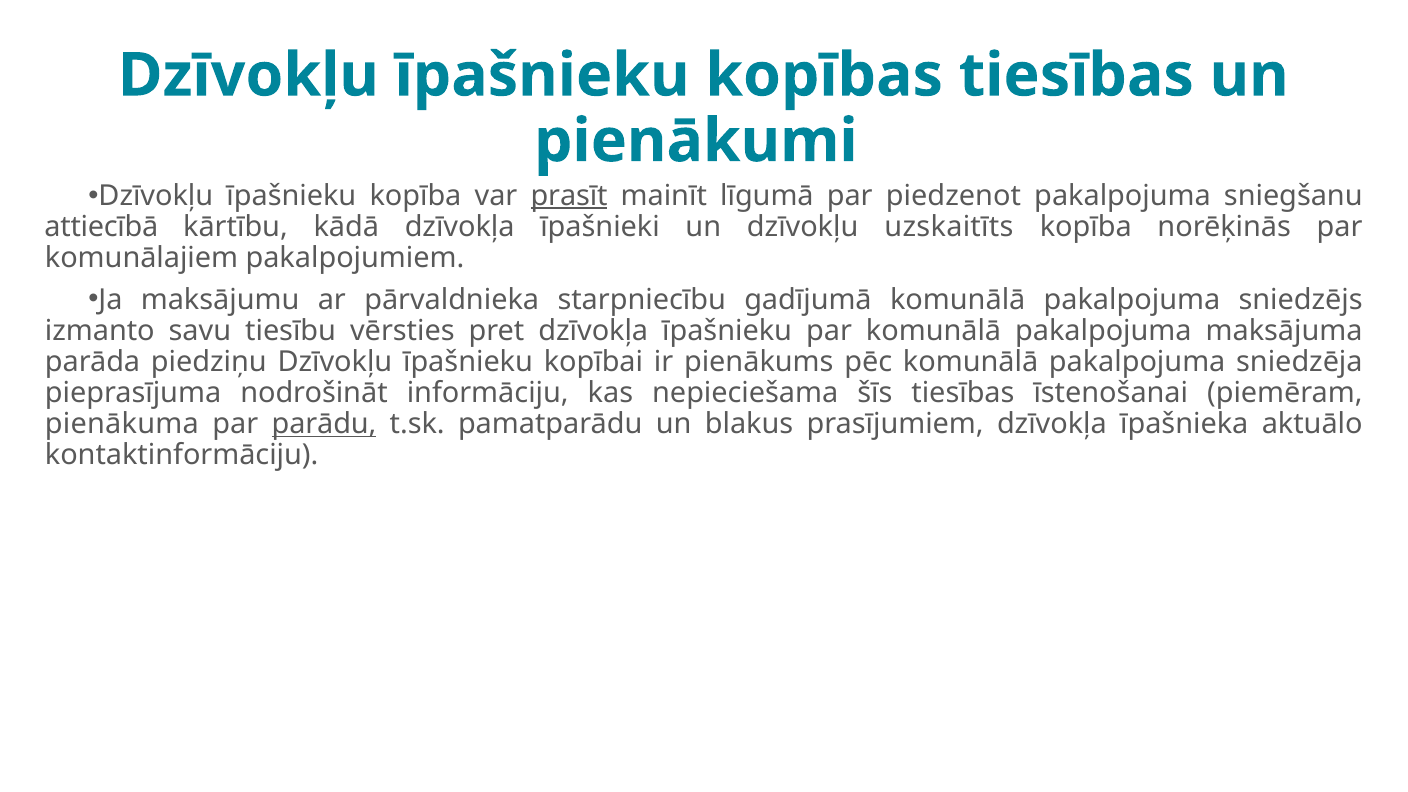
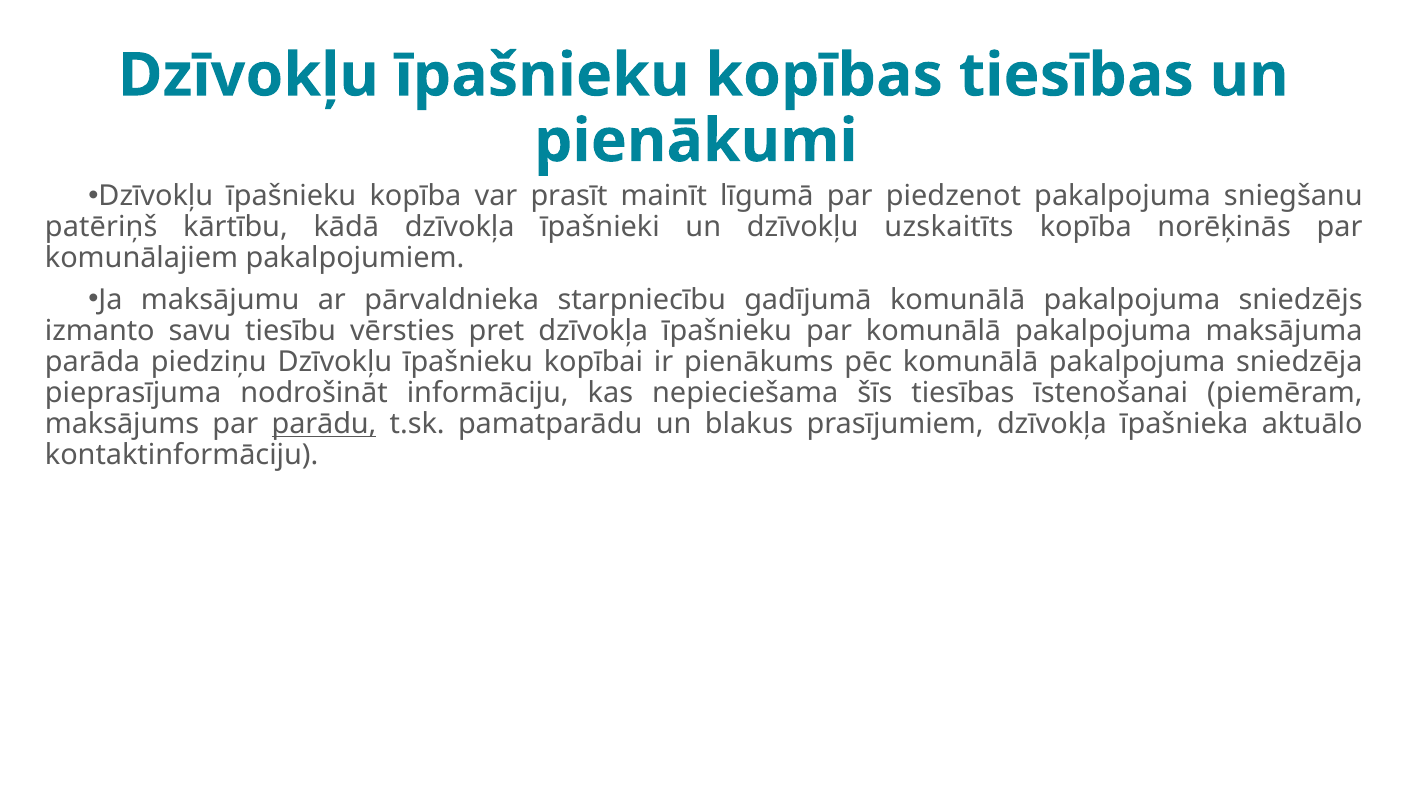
prasīt underline: present -> none (569, 196)
attiecībā: attiecībā -> patēriņš (101, 227)
pienākuma: pienākuma -> maksājums (122, 424)
